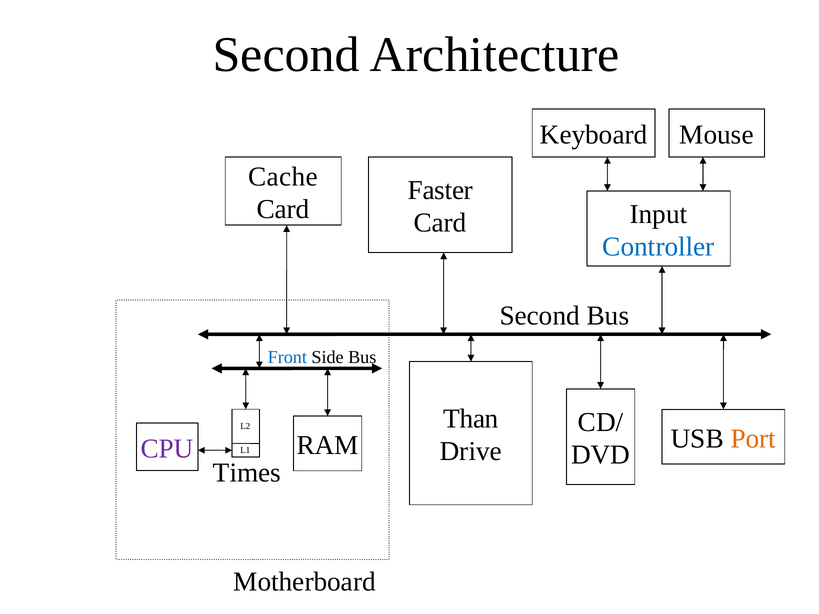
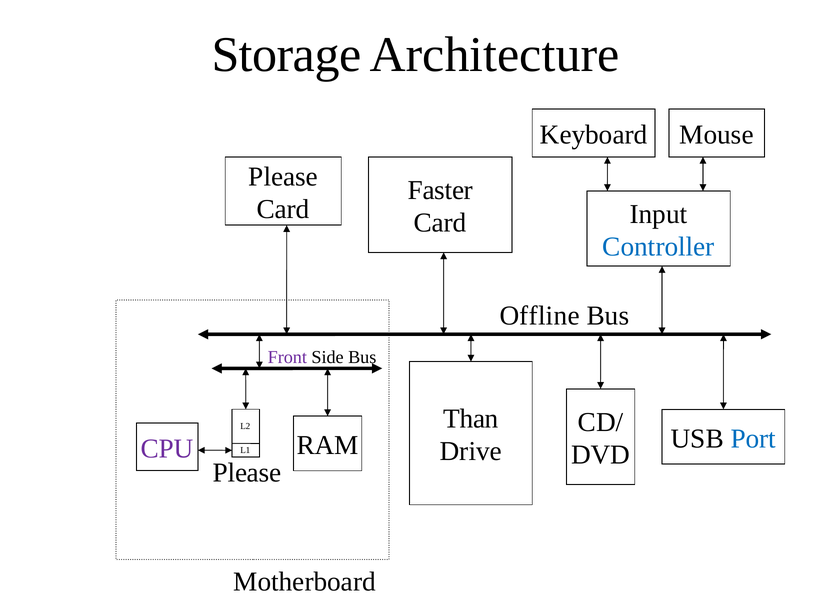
Second: Second -> Storage (286, 55)
Cache: Cache -> Please (283, 177)
Second: Second -> Offline (540, 316)
Front colour: blue -> purple (287, 357)
Port colour: orange -> blue (753, 439)
Times: Times -> Please (247, 473)
